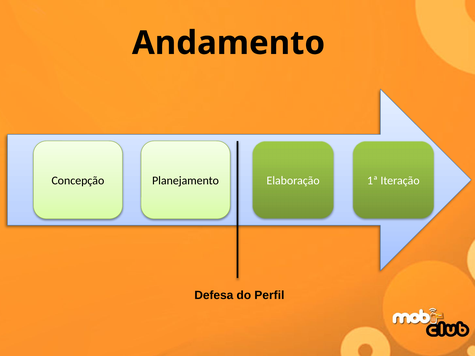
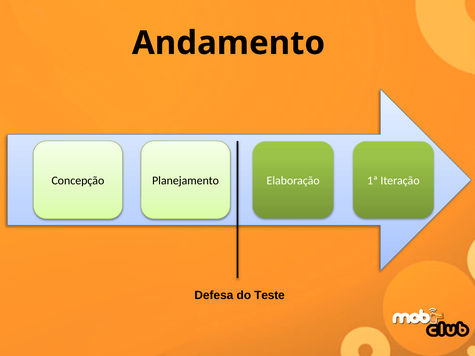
Perfil: Perfil -> Teste (269, 295)
